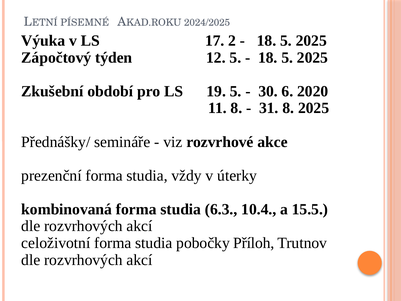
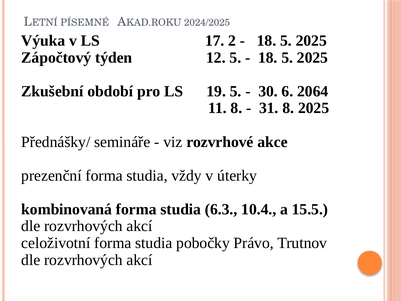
2020: 2020 -> 2064 (313, 91)
Příloh: Příloh -> Právo (254, 243)
